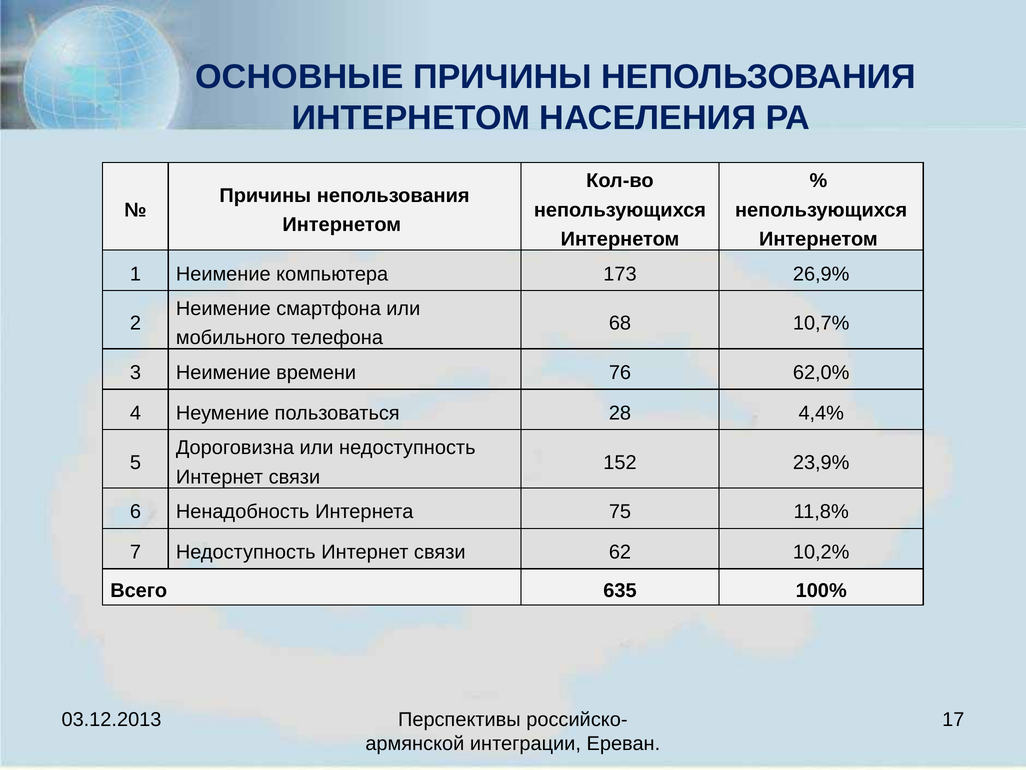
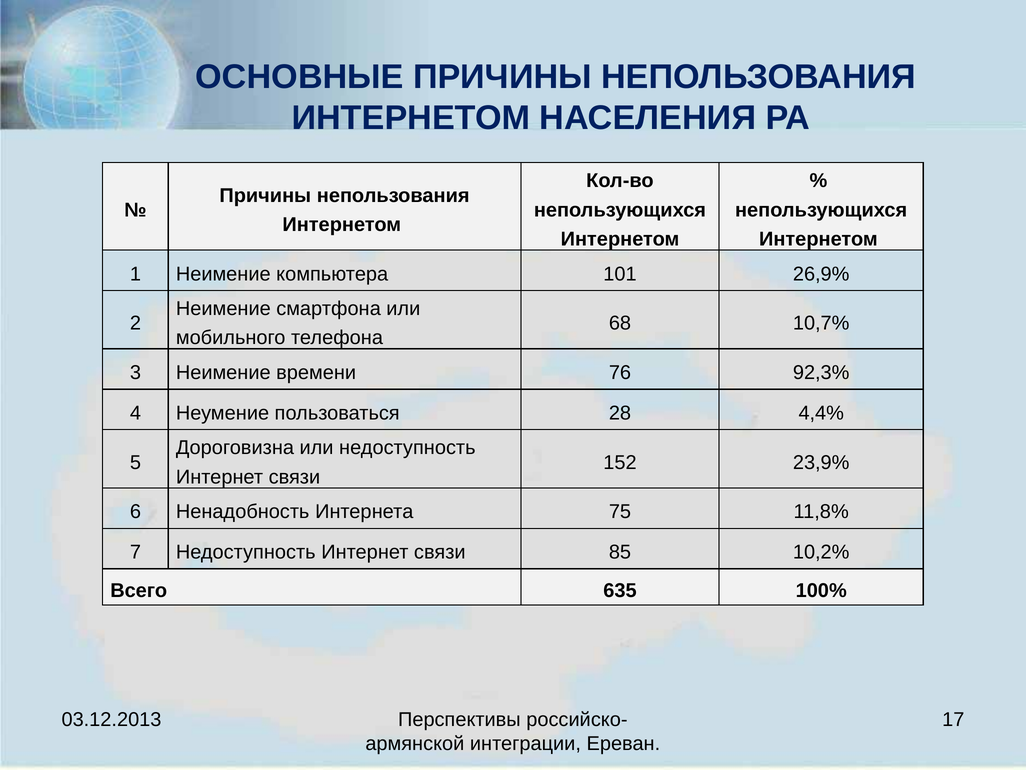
173: 173 -> 101 (620, 274)
62,0%: 62,0% -> 92,3% (821, 372)
62: 62 -> 85 (620, 552)
